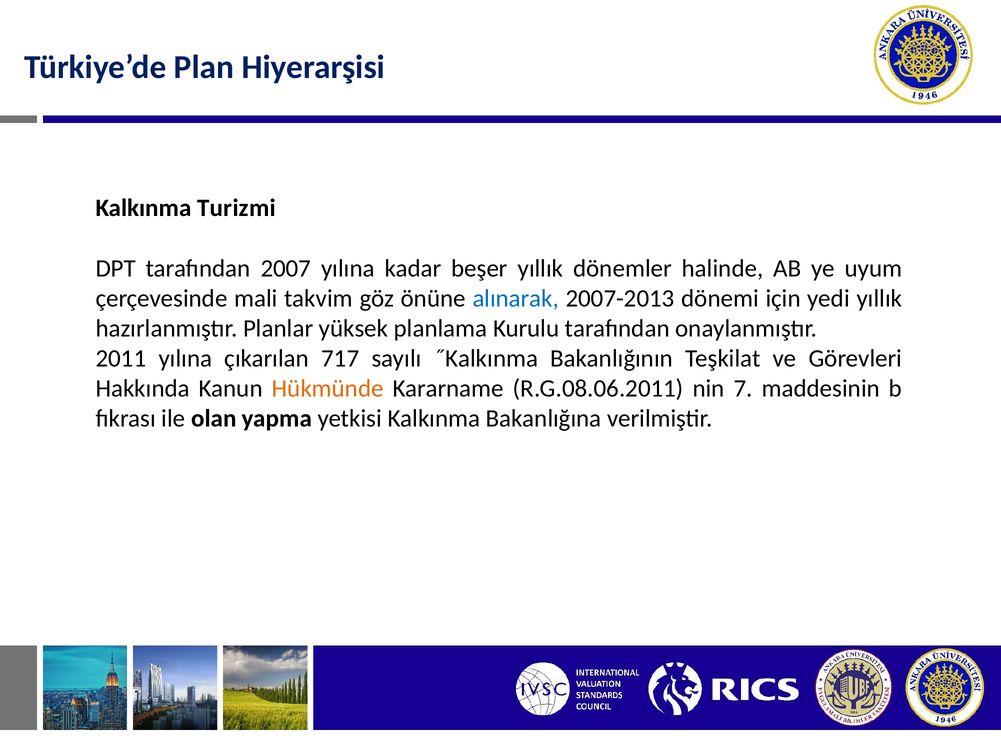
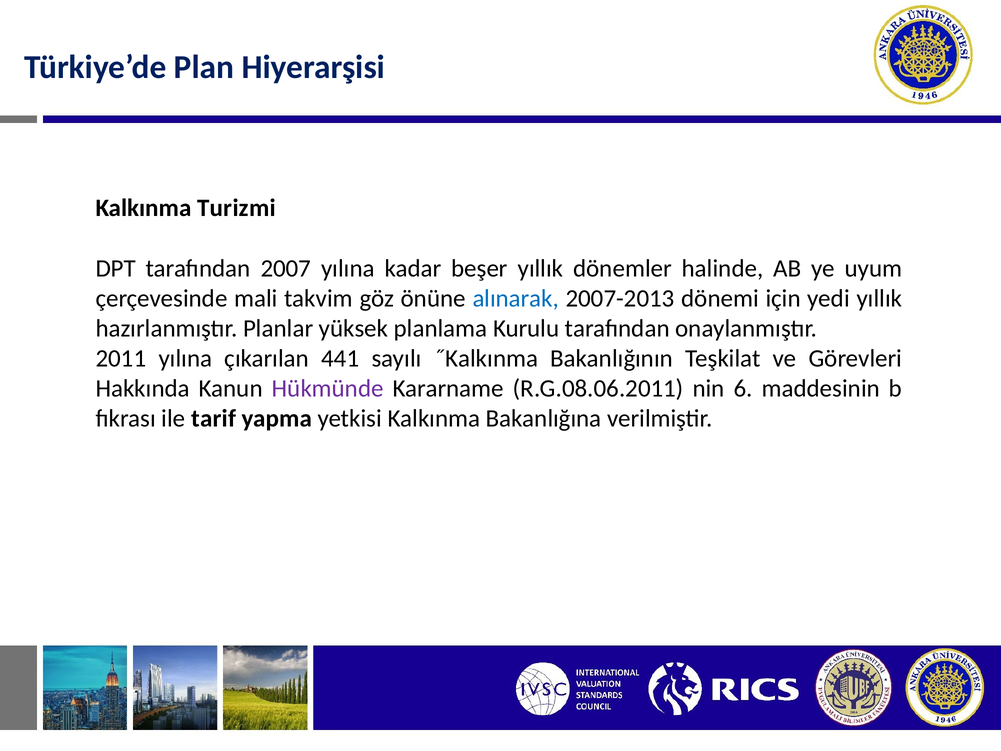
717: 717 -> 441 (340, 358)
Hükmünde colour: orange -> purple (328, 388)
7: 7 -> 6 (743, 388)
olan: olan -> tarif (214, 418)
